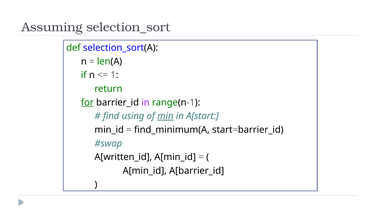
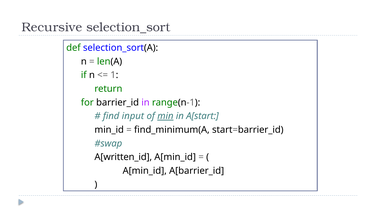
Assuming: Assuming -> Recursive (52, 27)
for underline: present -> none (87, 102)
using: using -> input (133, 116)
